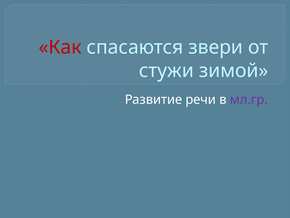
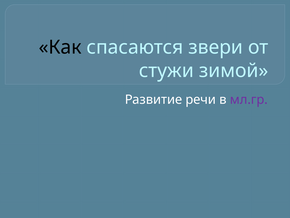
Как colour: red -> black (60, 47)
